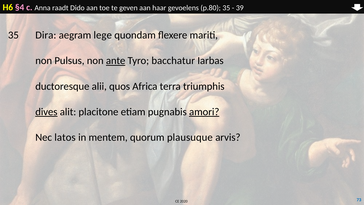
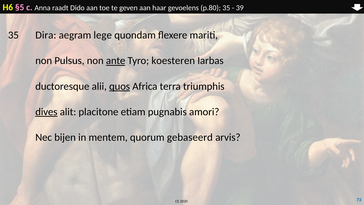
§4: §4 -> §5 (20, 7)
bacchatur: bacchatur -> koesteren (173, 61)
quos underline: none -> present (120, 86)
amori underline: present -> none (204, 112)
latos: latos -> bijen (65, 137)
plausuque: plausuque -> gebaseerd (190, 137)
